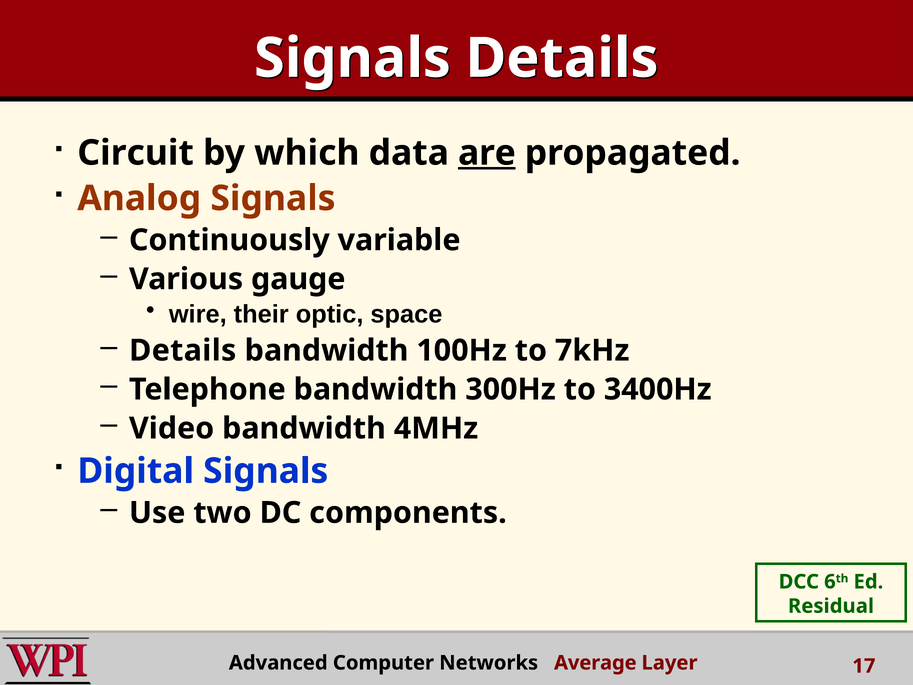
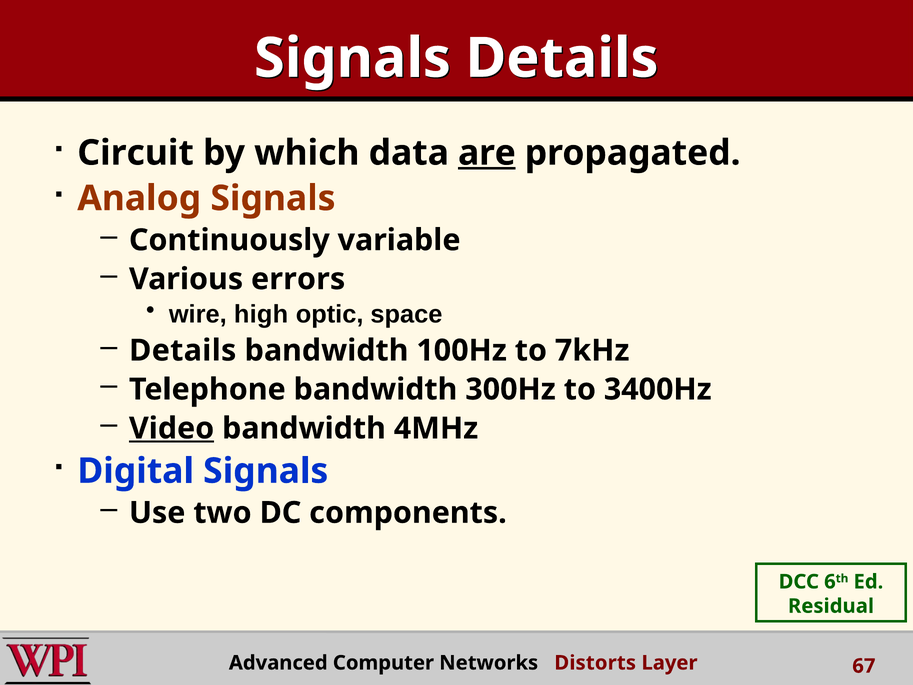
gauge: gauge -> errors (298, 279)
their: their -> high (261, 314)
Video underline: none -> present (172, 428)
Average: Average -> Distorts (595, 663)
17: 17 -> 67 (864, 666)
